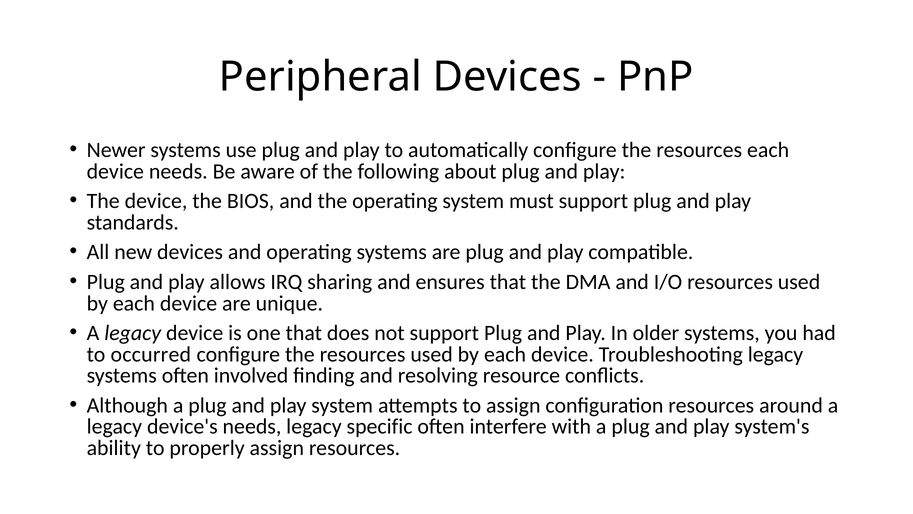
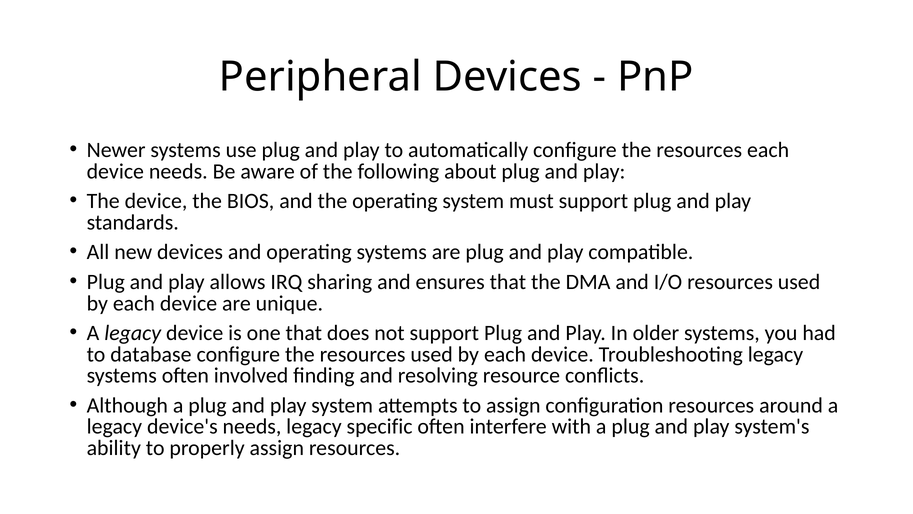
occurred: occurred -> database (151, 354)
